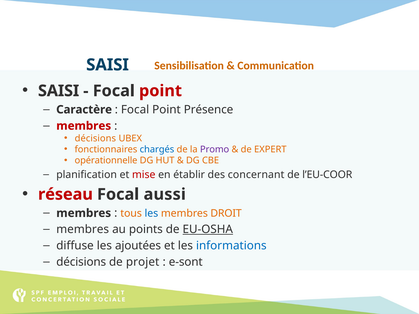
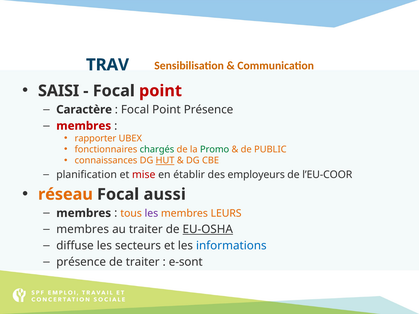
SAISI: SAISI -> TRAV (108, 65)
décisions: décisions -> rapporter (95, 138)
chargés colour: blue -> green (157, 150)
Promo colour: purple -> green (215, 150)
EXPERT: EXPERT -> PUBLIC (270, 150)
opérationnelle: opérationnelle -> connaissances (106, 161)
HUT underline: none -> present (165, 161)
concernant: concernant -> employeurs (256, 175)
réseau colour: red -> orange (65, 195)
les colour: blue -> purple (151, 214)
DROIT: DROIT -> LEURS (226, 214)
au points: points -> traiter (146, 230)
ajoutées: ajoutées -> secteurs (138, 246)
décisions: décisions -> présence (81, 262)
de projet: projet -> traiter (143, 262)
